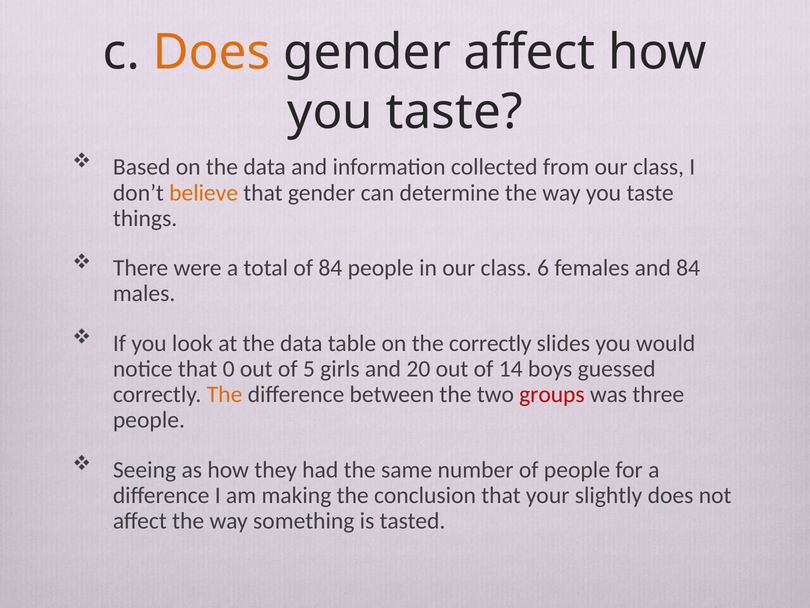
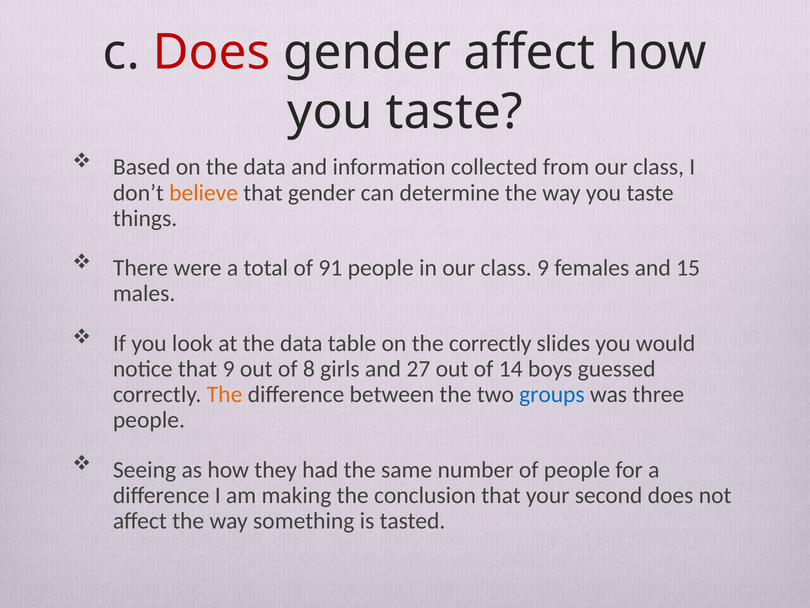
Does colour: orange -> red (212, 52)
of 84: 84 -> 91 (330, 268)
class 6: 6 -> 9 (543, 268)
and 84: 84 -> 15 (688, 268)
that 0: 0 -> 9 (229, 369)
5: 5 -> 8 (309, 369)
20: 20 -> 27 (418, 369)
groups colour: red -> blue (552, 394)
slightly: slightly -> second (609, 495)
